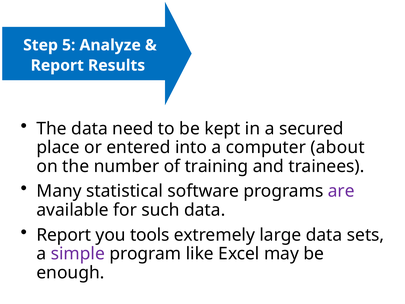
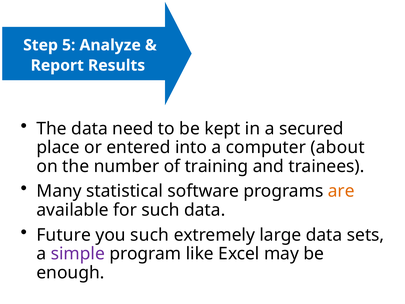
are colour: purple -> orange (341, 191)
Report: Report -> Future (64, 235)
you tools: tools -> such (150, 235)
